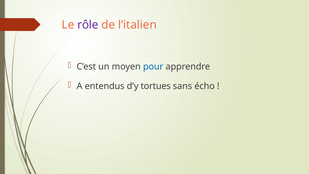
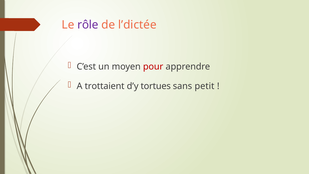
l’italien: l’italien -> l’dictée (137, 25)
pour colour: blue -> red (153, 67)
entendus: entendus -> trottaient (105, 86)
écho: écho -> petit (204, 86)
